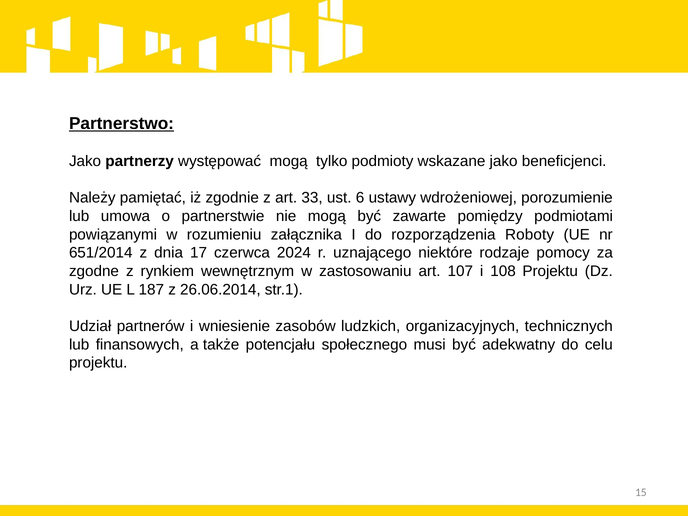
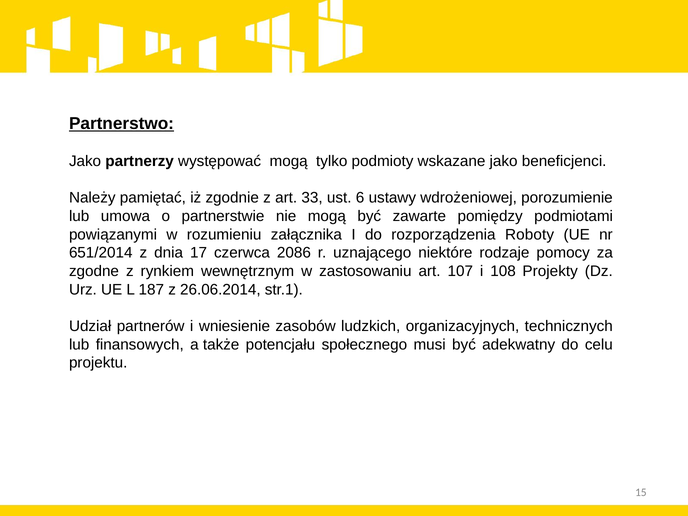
2024: 2024 -> 2086 (294, 253)
108 Projektu: Projektu -> Projekty (550, 271)
